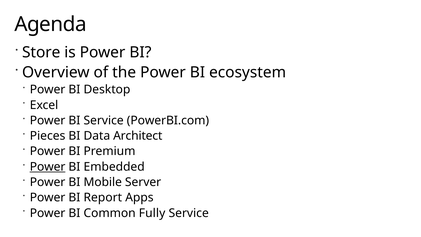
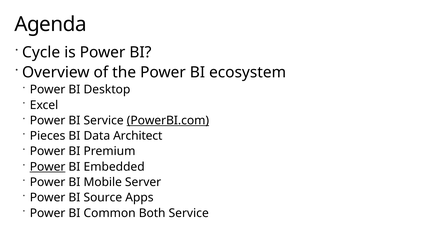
Store: Store -> Cycle (41, 52)
PowerBI.com underline: none -> present (168, 120)
Report: Report -> Source (103, 197)
Fully: Fully -> Both (152, 213)
